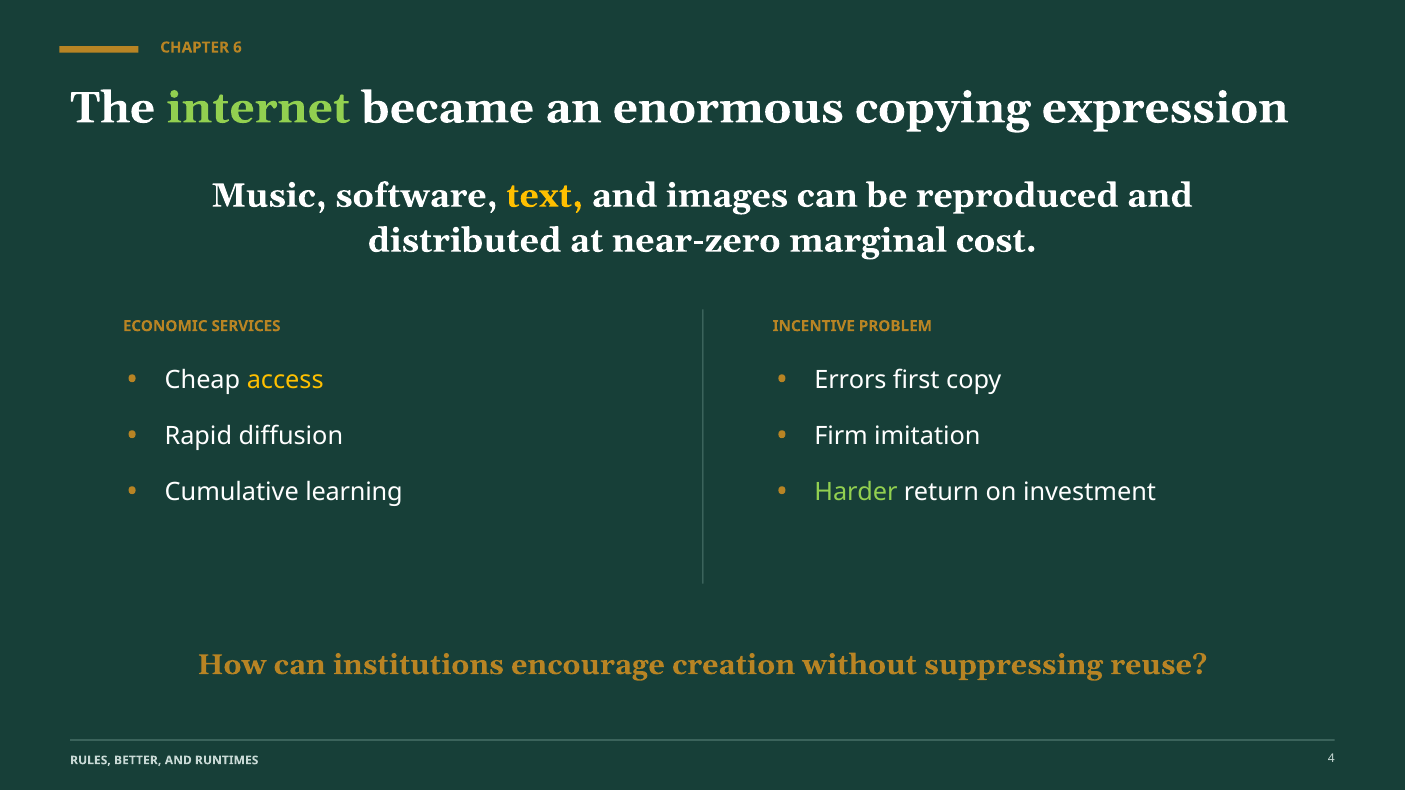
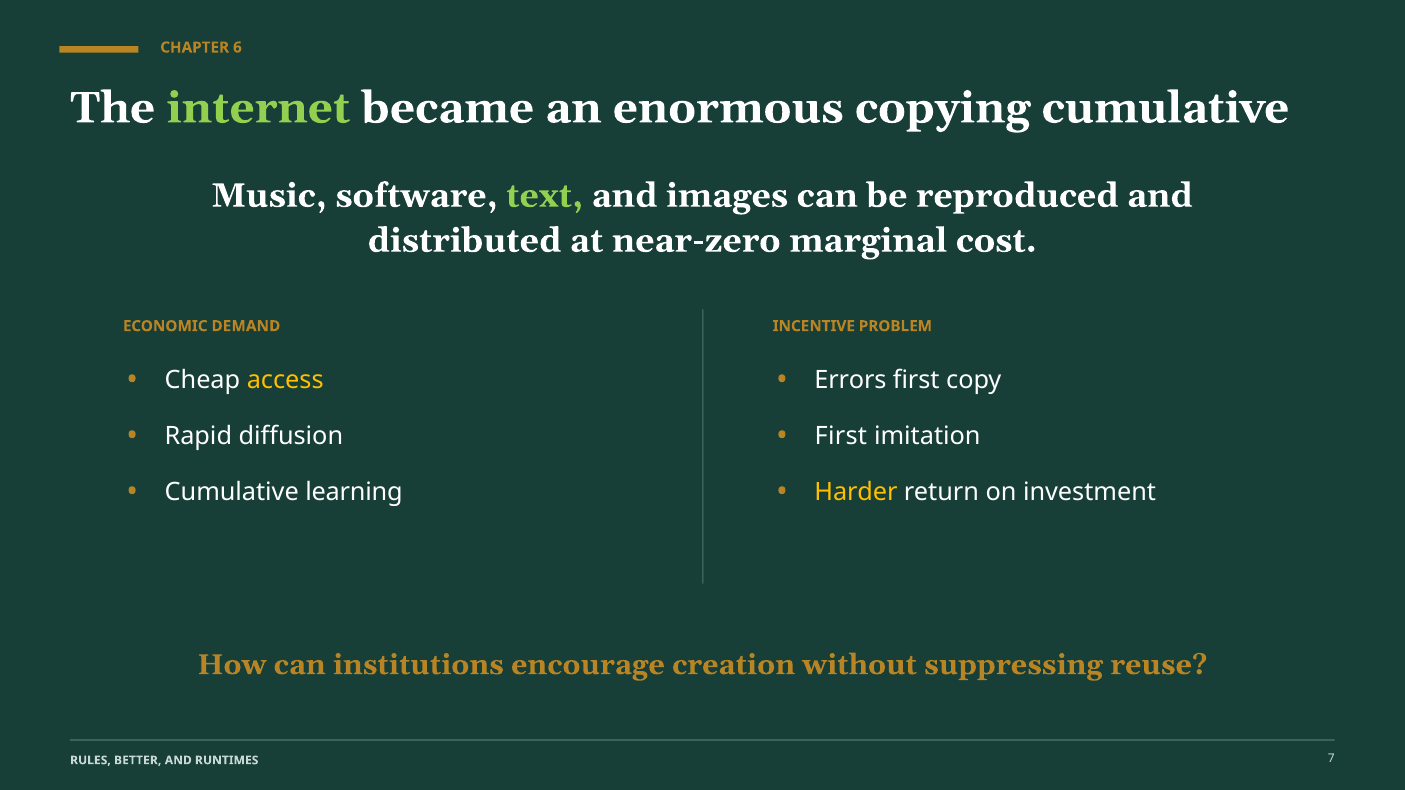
copying expression: expression -> cumulative (1165, 108)
text colour: yellow -> light green (545, 196)
SERVICES: SERVICES -> DEMAND (246, 326)
Firm: Firm -> First (841, 436)
Harder colour: light green -> yellow (856, 492)
4: 4 -> 7 (1331, 758)
